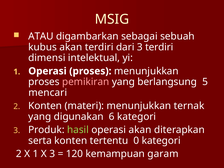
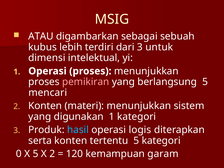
kubus akan: akan -> lebih (71, 47)
3 terdiri: terdiri -> untuk (159, 47)
ternak: ternak -> sistem (189, 106)
6: 6 -> 1 (112, 117)
hasil colour: light green -> light blue (78, 130)
operasi akan: akan -> logis (140, 130)
0: 0 -> 5 (136, 141)
2: 2 -> 0 (19, 154)
X 1: 1 -> 5 (36, 154)
X 3: 3 -> 2 (52, 154)
